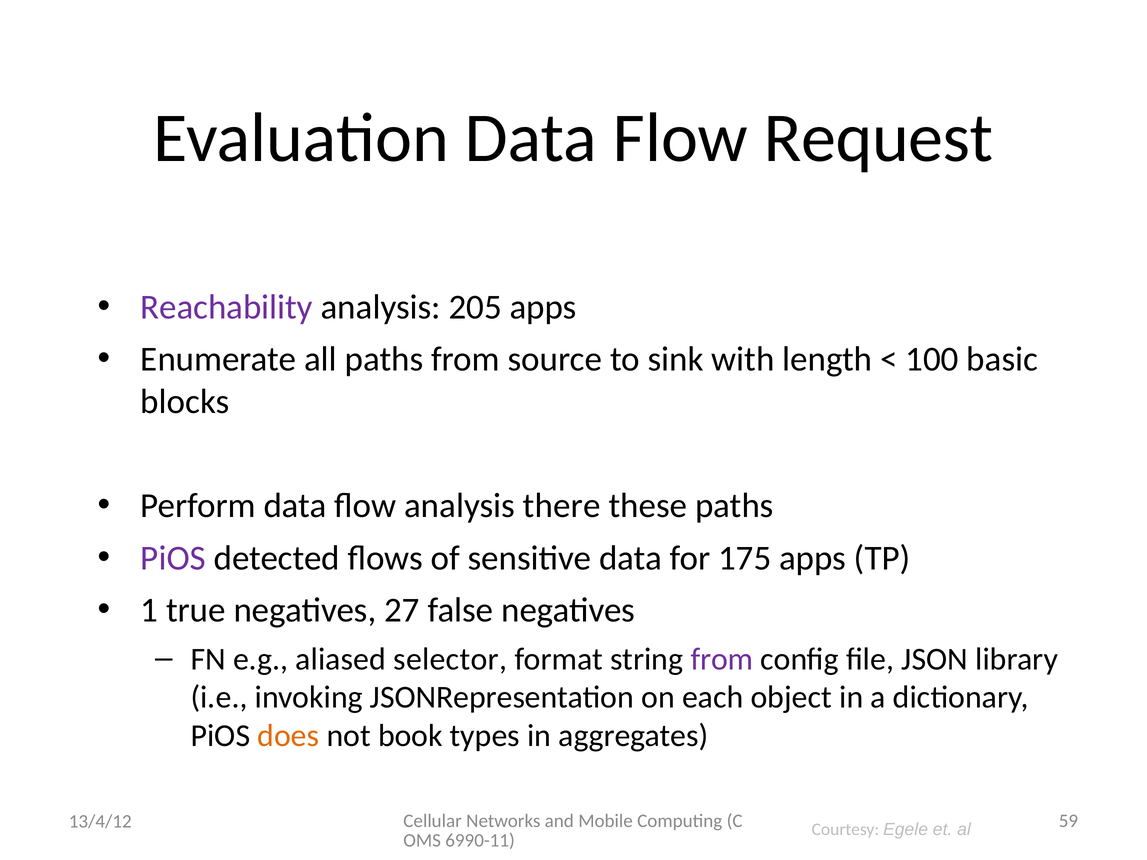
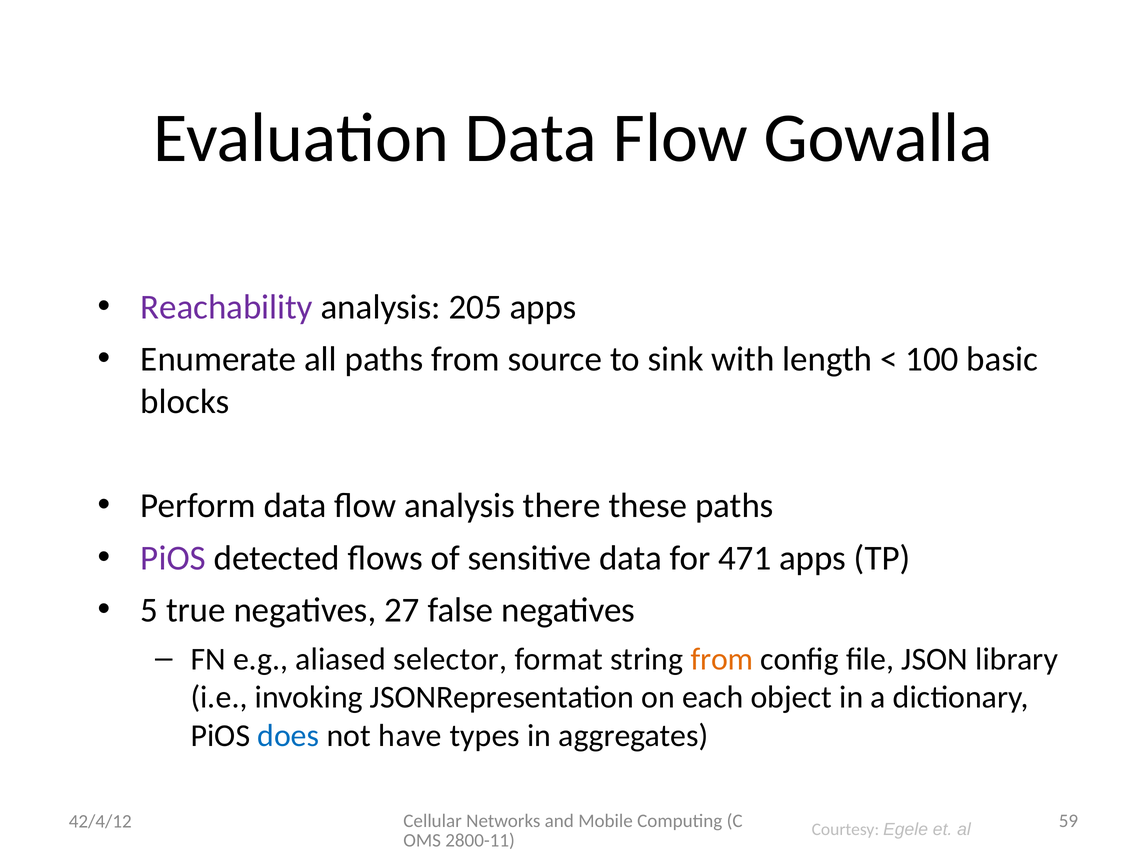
Request: Request -> Gowalla (878, 138)
175: 175 -> 471 (745, 558)
1: 1 -> 5 (149, 611)
from colour: purple -> orange (722, 659)
does colour: orange -> blue (288, 736)
book: book -> have (410, 736)
13/4/12: 13/4/12 -> 42/4/12 (100, 822)
6990-11: 6990-11 -> 2800-11 (480, 840)
